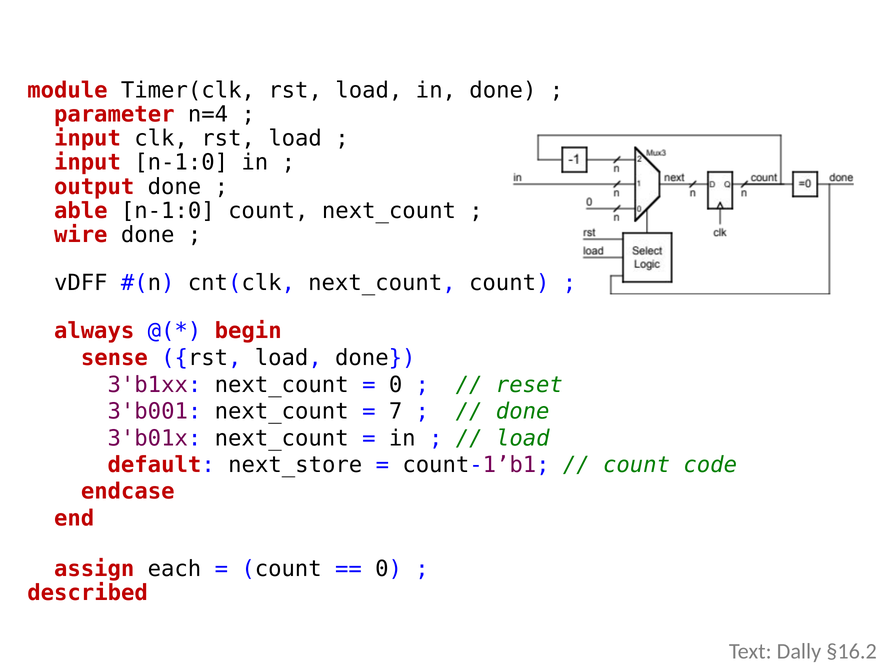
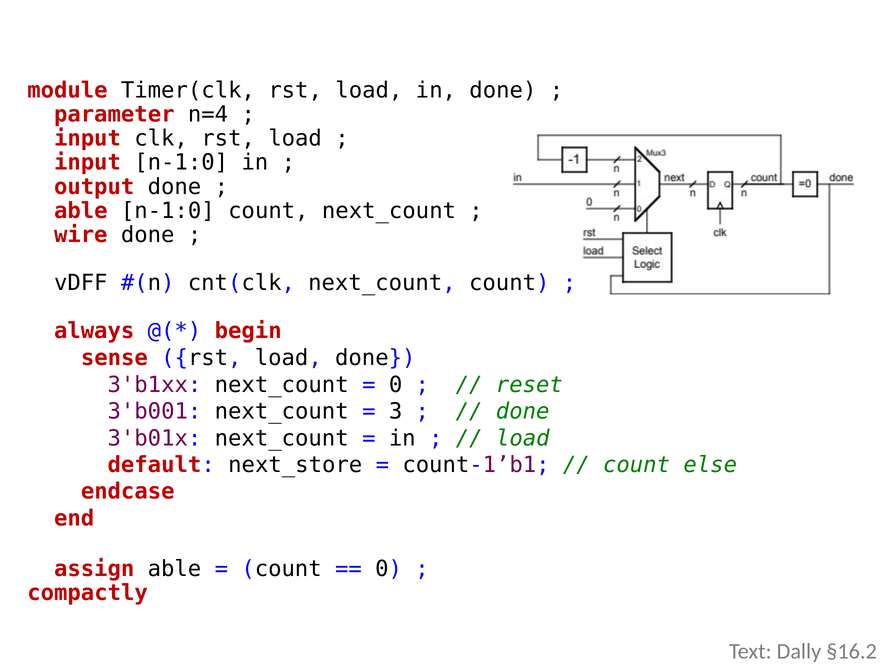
7: 7 -> 3 (396, 412)
code: code -> else (710, 465)
assign each: each -> able (174, 569)
described: described -> compactly (88, 593)
